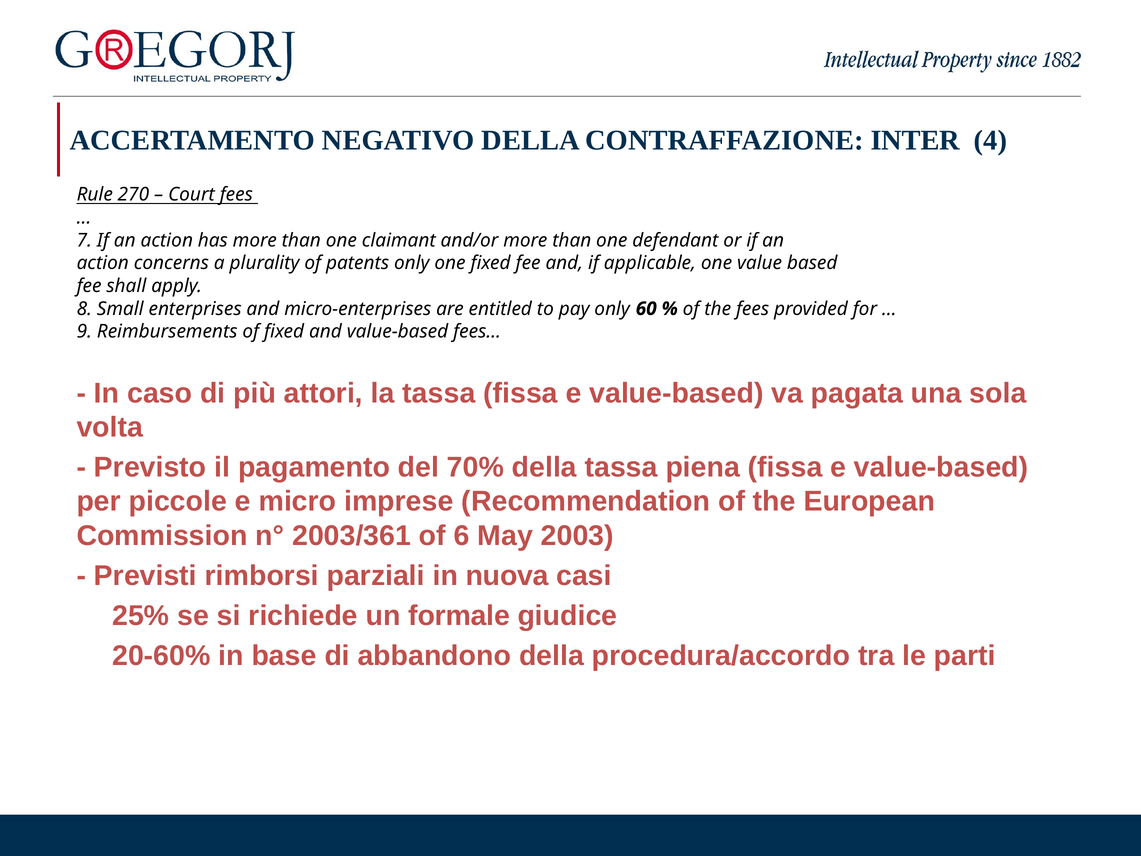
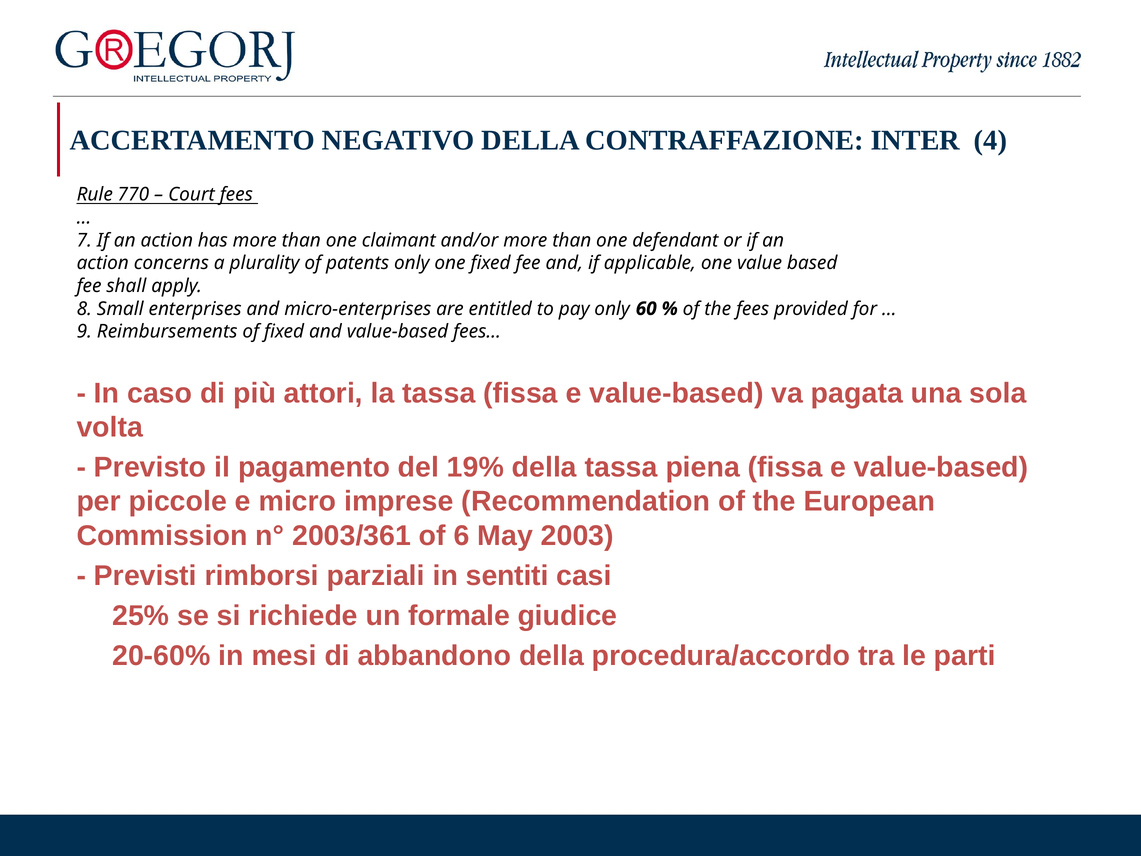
270: 270 -> 770 (133, 195)
70%: 70% -> 19% (476, 467)
nuova: nuova -> sentiti (507, 576)
base: base -> mesi (284, 655)
